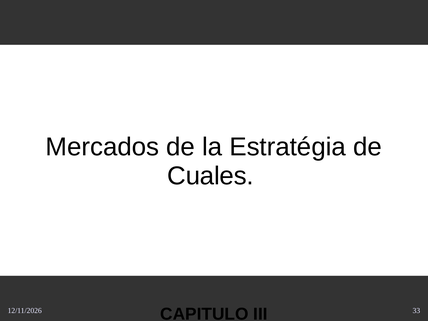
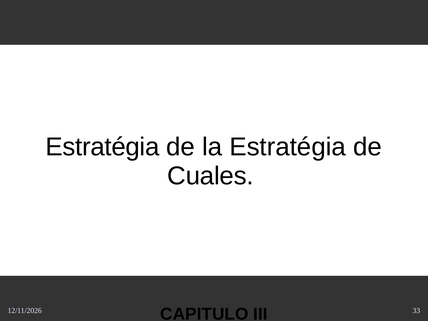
Mercados: Mercados -> Estratégia (102, 147)
